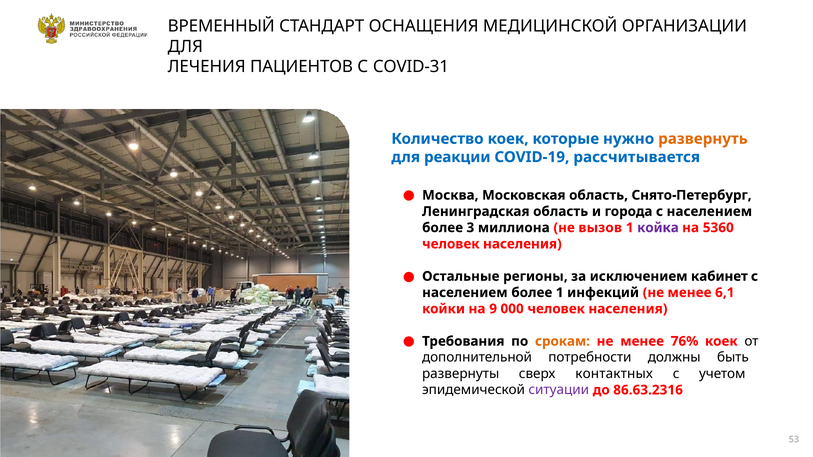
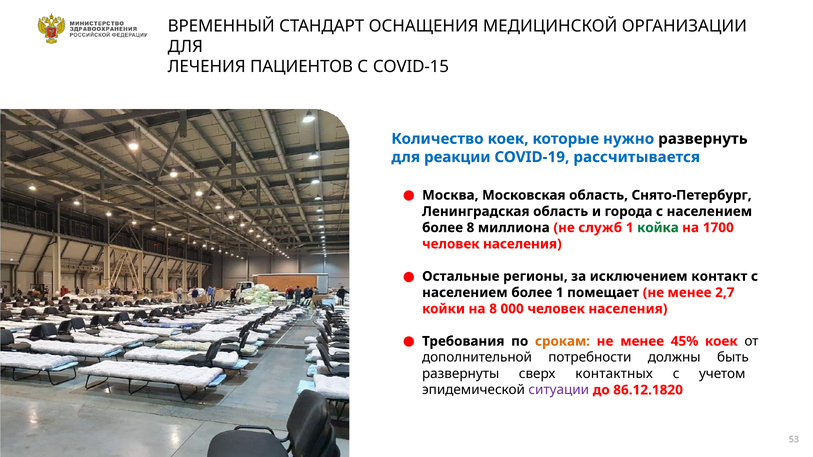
COVID-31: COVID-31 -> COVID-15 (411, 67)
развернуть colour: orange -> black (703, 139)
более 3: 3 -> 8 (470, 228)
вызов: вызов -> служб (600, 228)
койка colour: purple -> green (658, 228)
5360: 5360 -> 1700 (718, 228)
кабинет: кабинет -> контакт (719, 277)
инфекций: инфекций -> помещает (603, 293)
6,1: 6,1 -> 2,7 (725, 293)
на 9: 9 -> 8 (493, 309)
76%: 76% -> 45% (685, 341)
86.63.2316: 86.63.2316 -> 86.12.1820 (648, 390)
